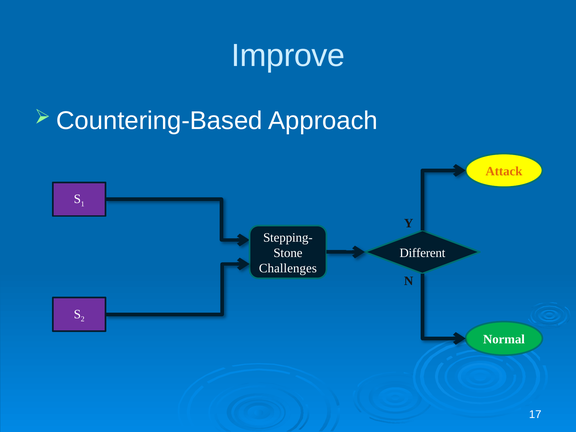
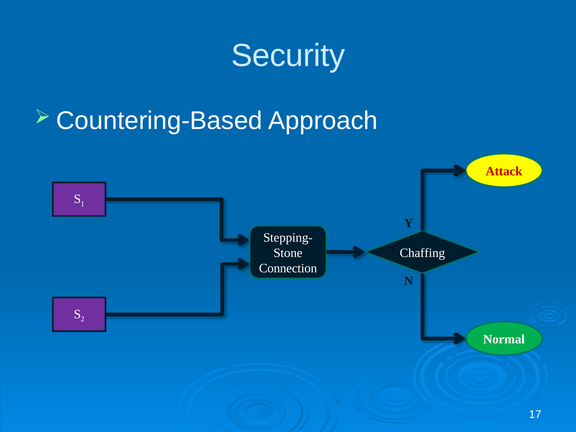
Improve: Improve -> Security (288, 56)
Attack colour: orange -> red (504, 171)
Different: Different -> Chaffing (422, 253)
Challenges: Challenges -> Connection (288, 268)
